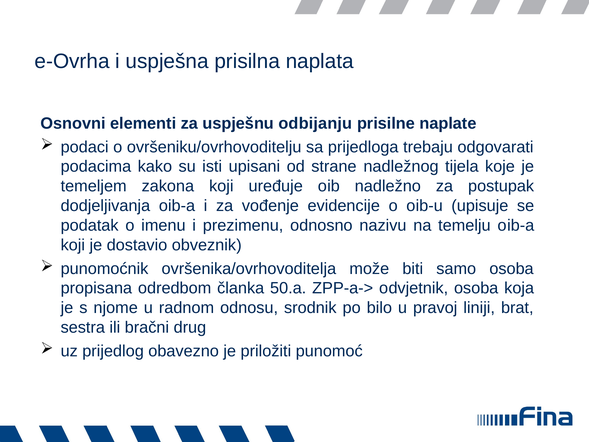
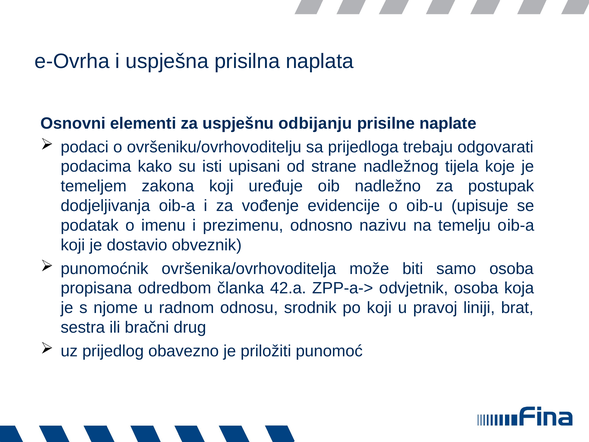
50.a: 50.a -> 42.a (288, 288)
po bilo: bilo -> koji (379, 308)
